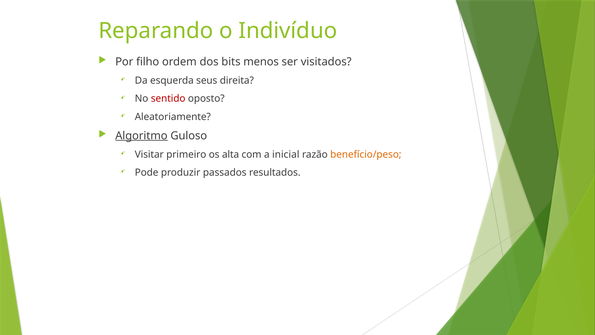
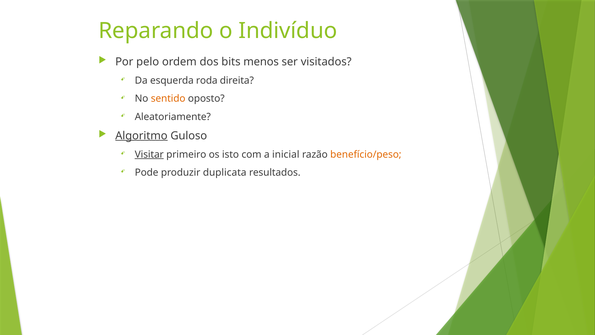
filho: filho -> pelo (148, 62)
seus: seus -> roda (207, 80)
sentido colour: red -> orange (168, 99)
Visitar underline: none -> present (149, 154)
alta: alta -> isto (231, 154)
passados: passados -> duplicata (225, 172)
